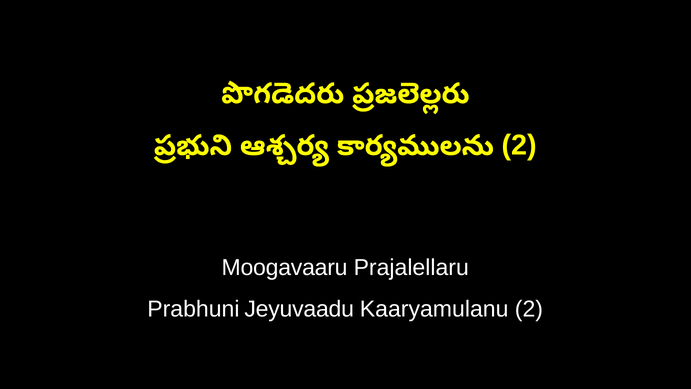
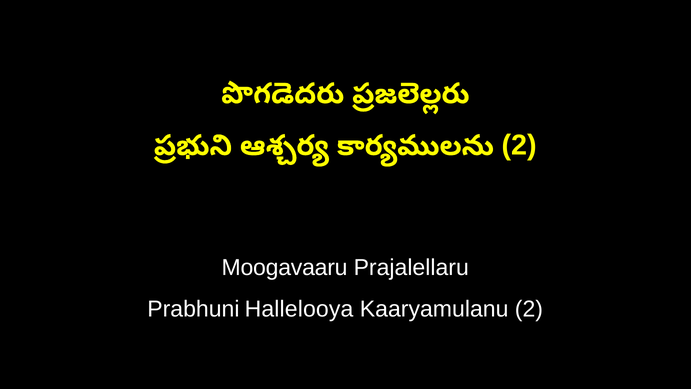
Jeyuvaadu: Jeyuvaadu -> Hallelooya (299, 309)
